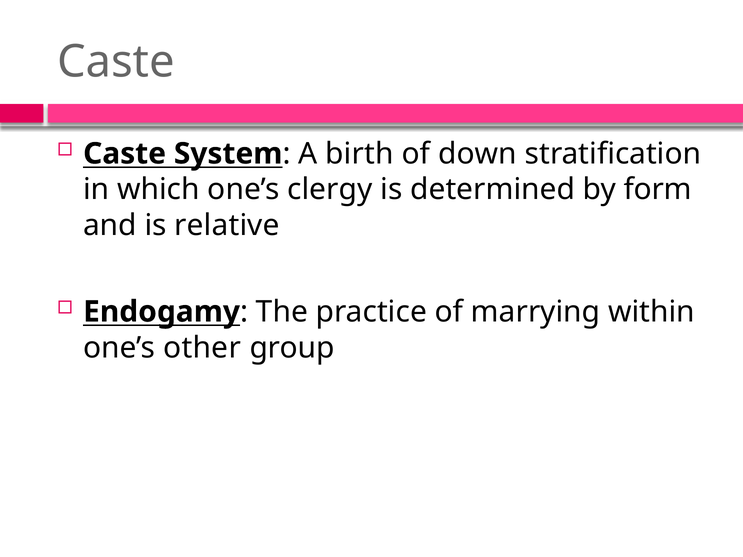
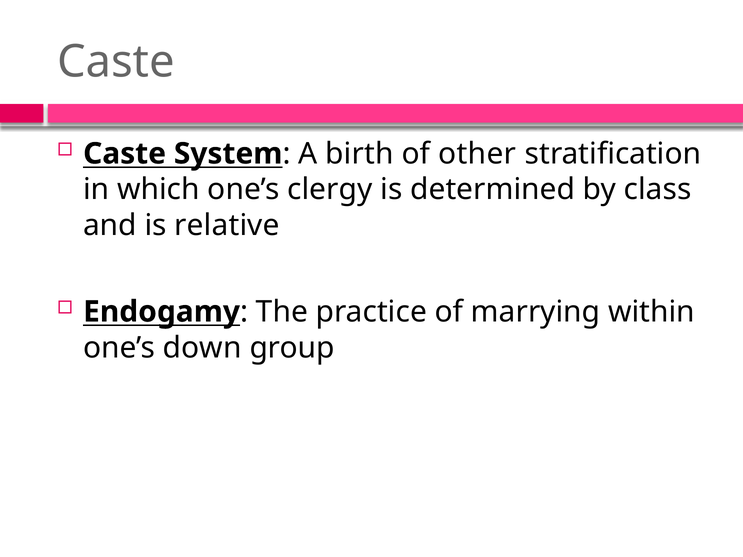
down: down -> other (477, 154)
form: form -> class (658, 190)
other: other -> down (202, 348)
